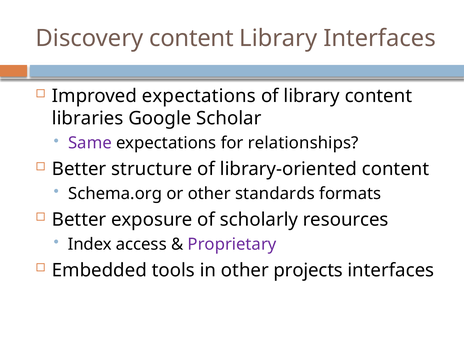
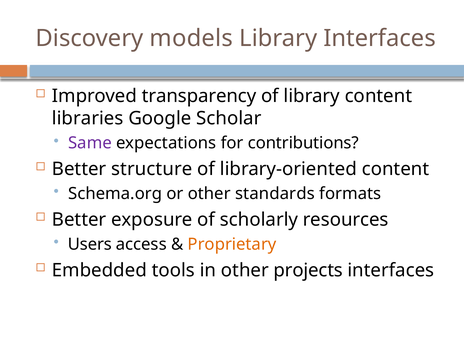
Discovery content: content -> models (191, 38)
Improved expectations: expectations -> transparency (199, 96)
relationships: relationships -> contributions (303, 143)
Index: Index -> Users (90, 244)
Proprietary colour: purple -> orange (232, 244)
